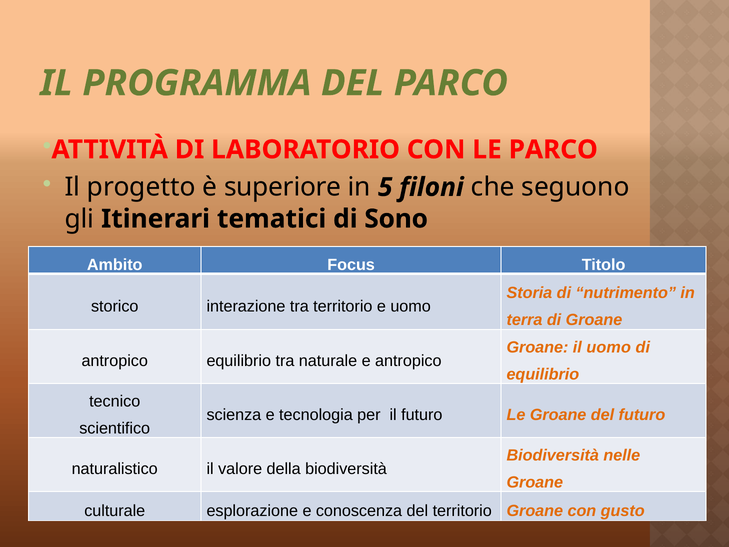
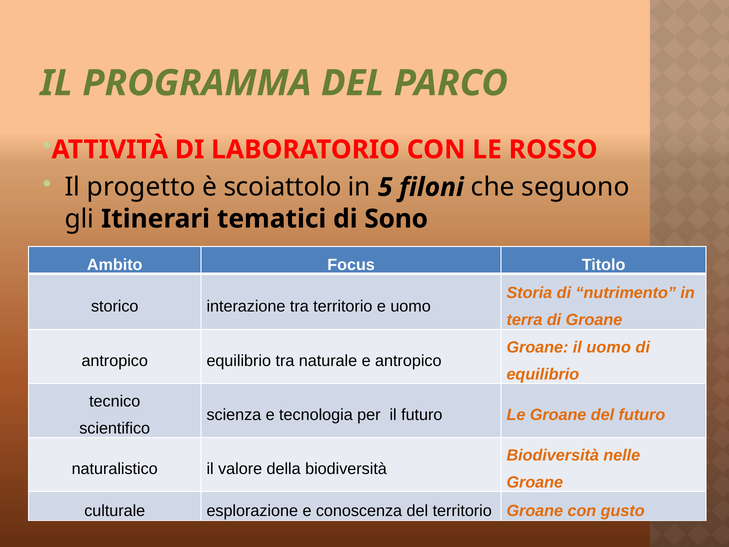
LE PARCO: PARCO -> ROSSO (553, 150)
superiore: superiore -> scoiattolo (283, 187)
